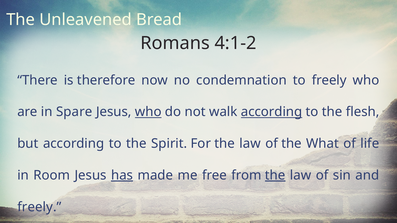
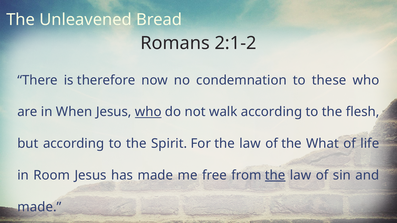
4:1-2: 4:1-2 -> 2:1-2 (236, 43)
to freely: freely -> these (329, 80)
Spare: Spare -> When (74, 112)
according underline: present -> none (272, 112)
has underline: present -> none (122, 176)
freely: freely -> made (39, 207)
